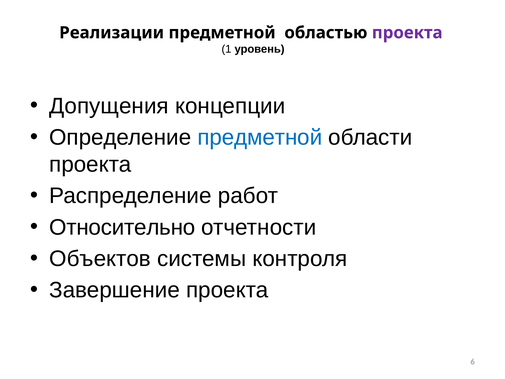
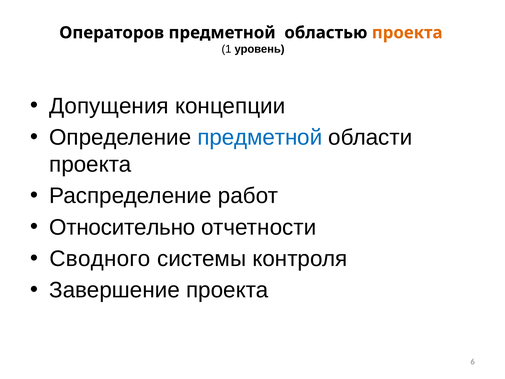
Реализации: Реализации -> Операторов (112, 33)
проекта colour: purple -> orange (407, 33)
Объектов: Объектов -> Сводного (100, 259)
